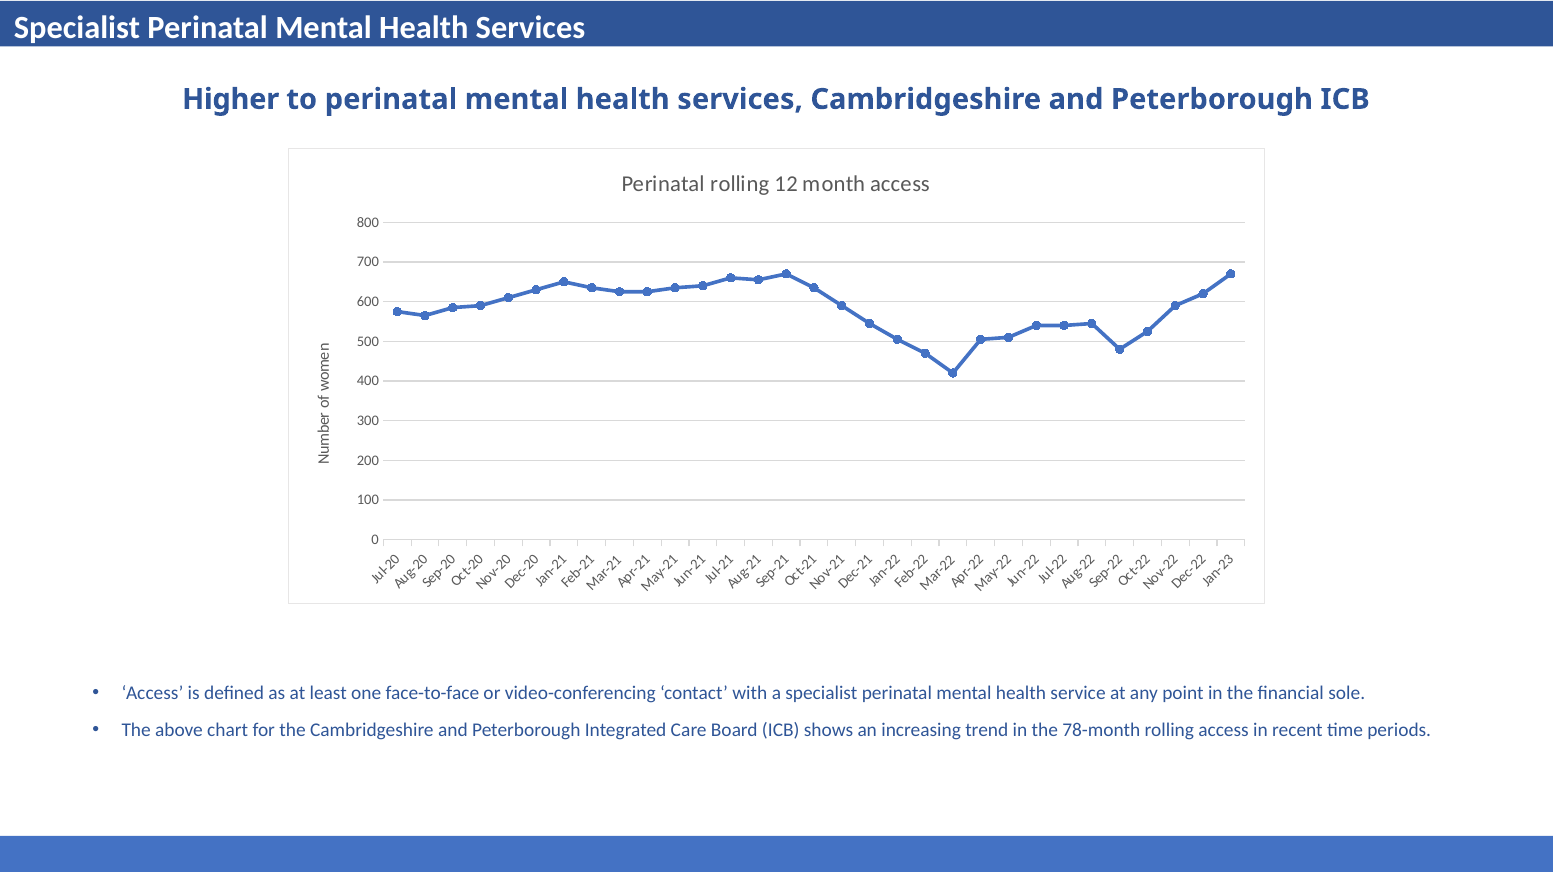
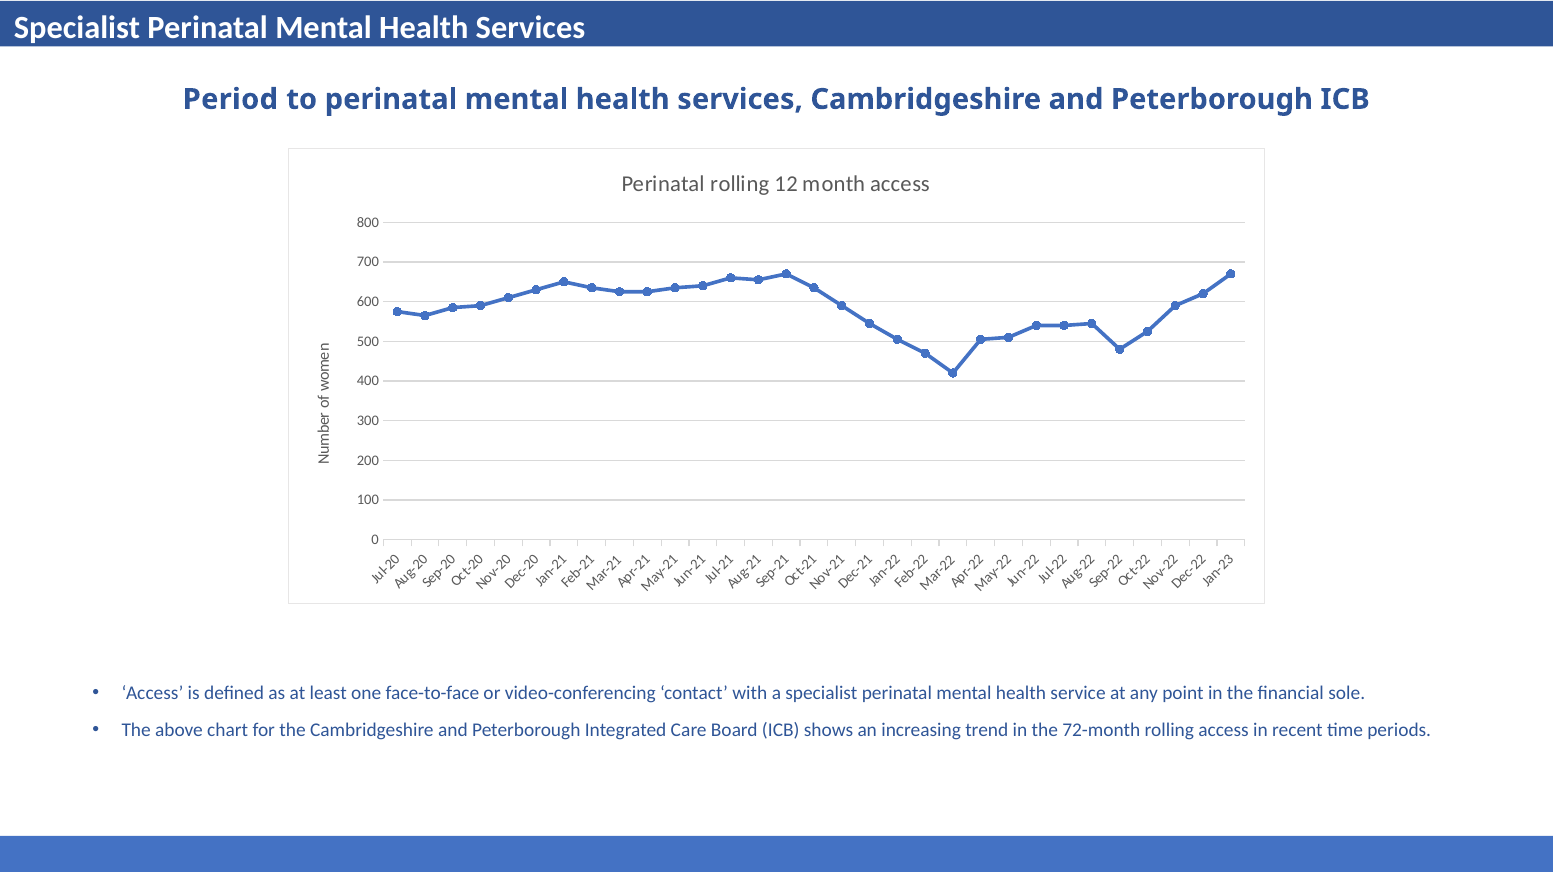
Higher: Higher -> Period (230, 99)
78-month: 78-month -> 72-month (1101, 730)
